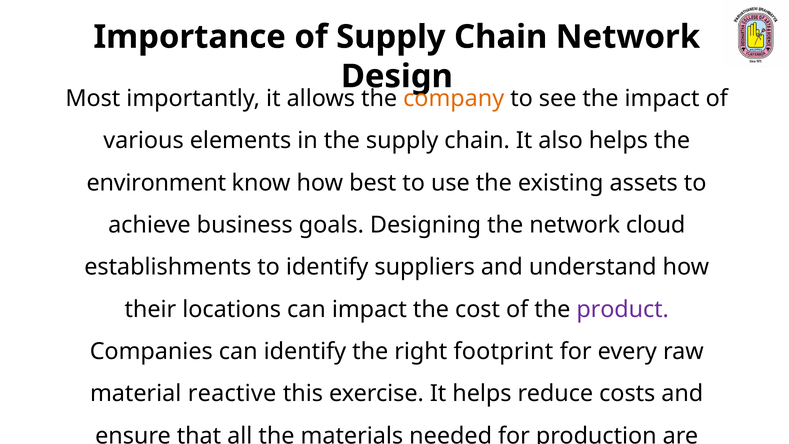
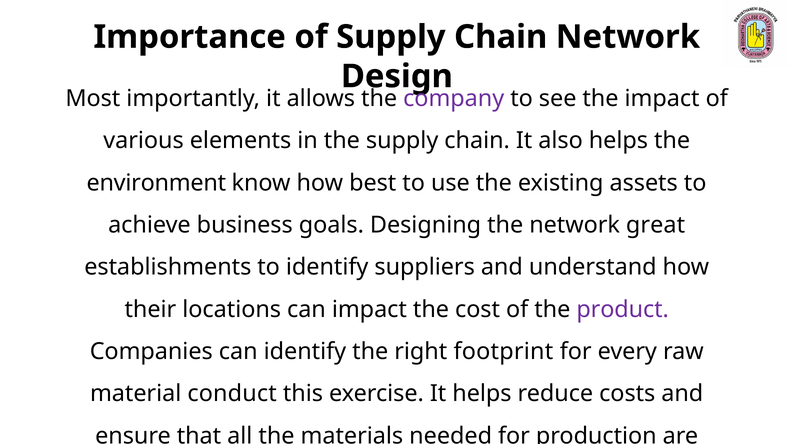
company colour: orange -> purple (454, 98)
cloud: cloud -> great (656, 225)
reactive: reactive -> conduct (232, 393)
